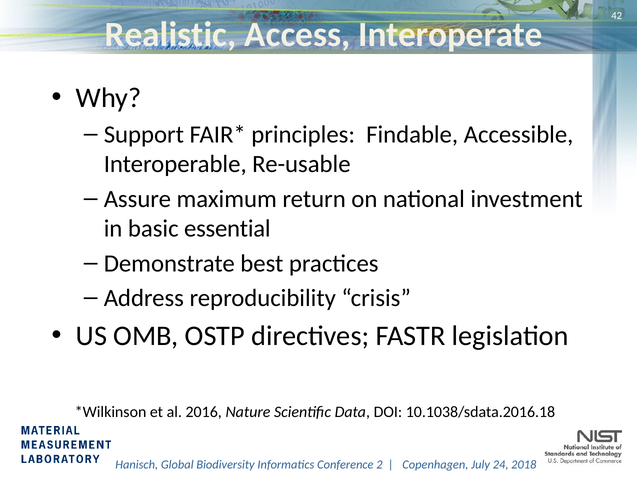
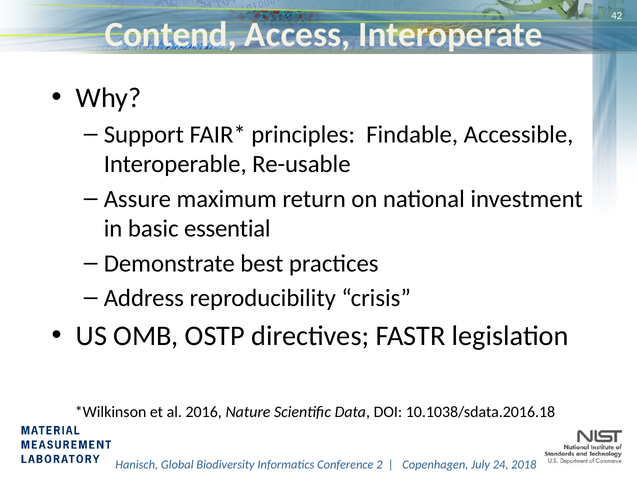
Realistic: Realistic -> Contend (171, 34)
